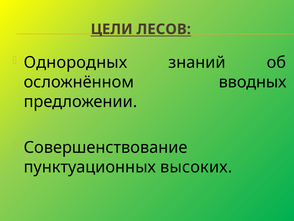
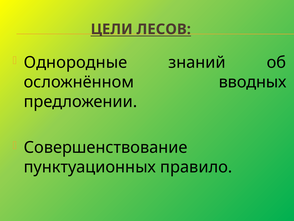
Однородных: Однородных -> Однородные (76, 62)
высоких: высоких -> правило (196, 167)
